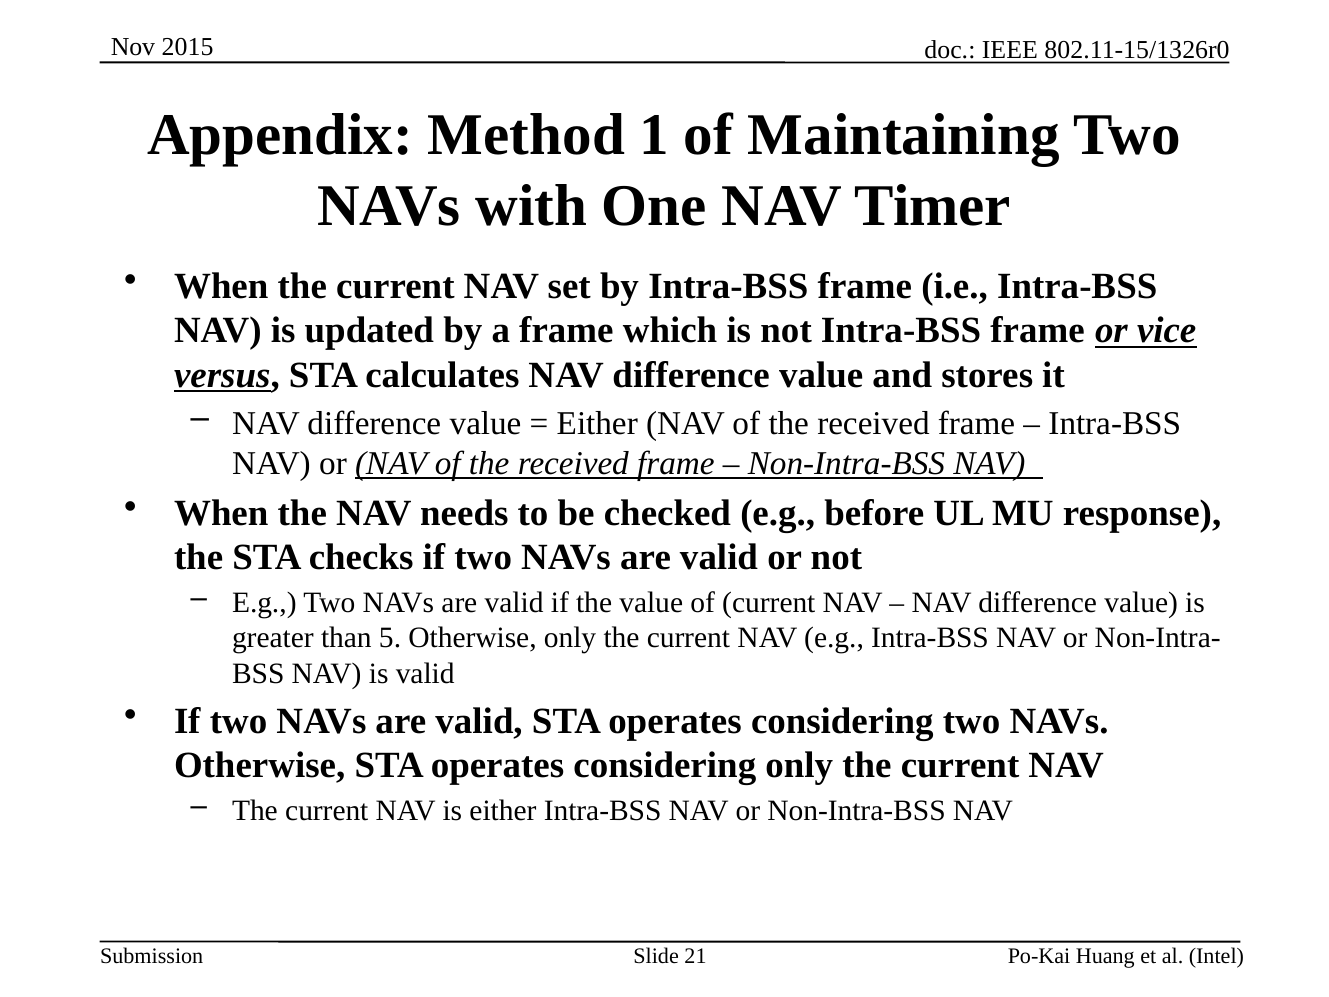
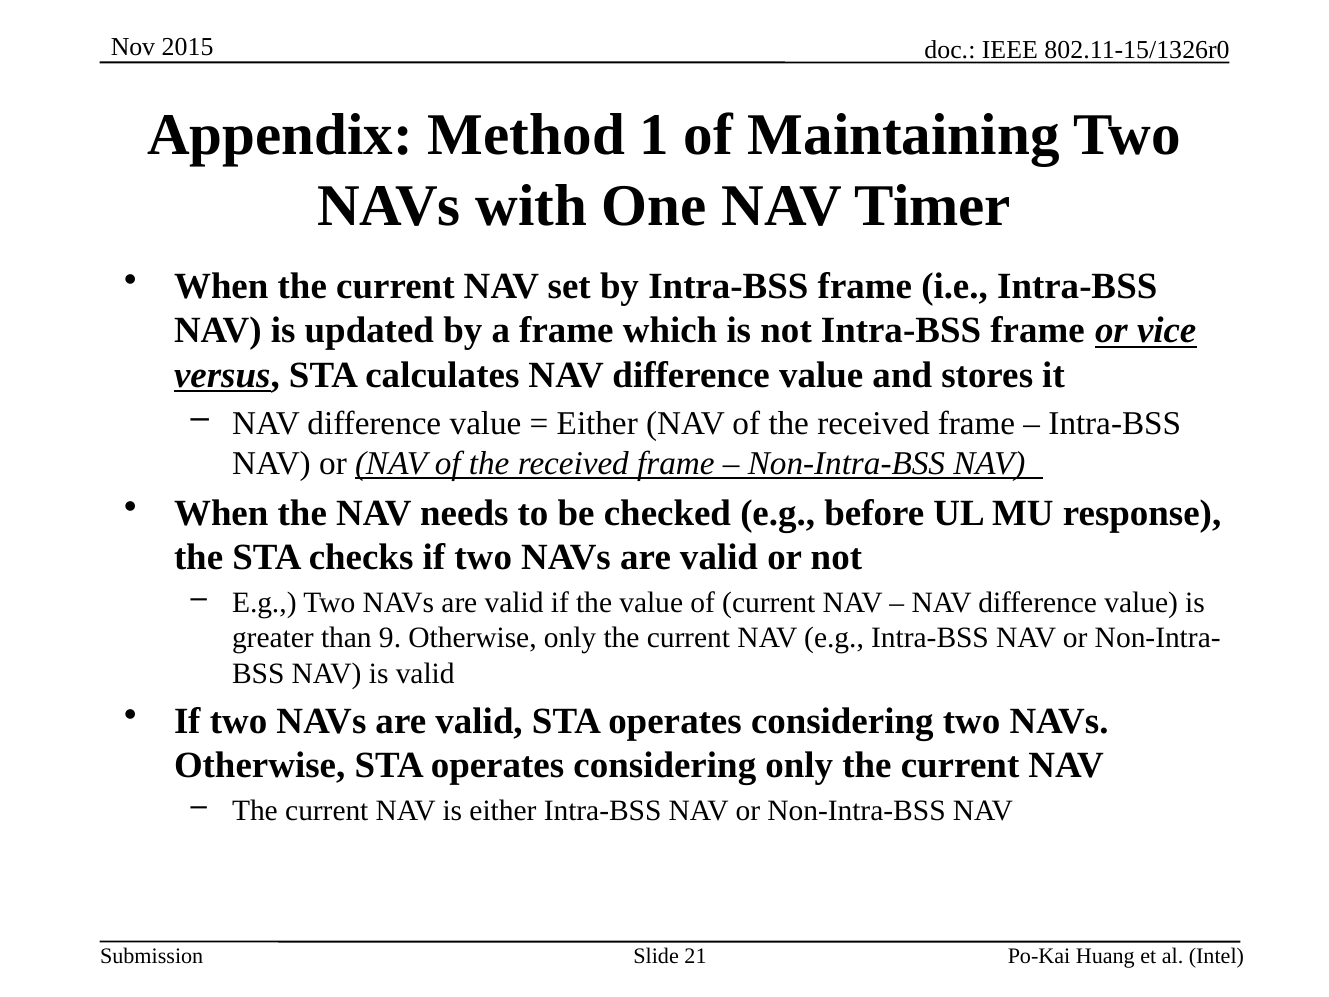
5: 5 -> 9 (390, 638)
